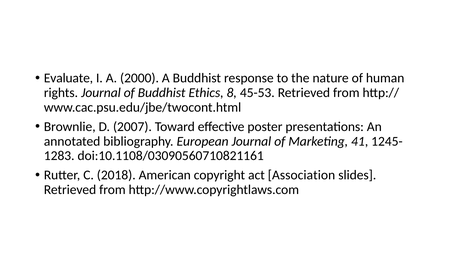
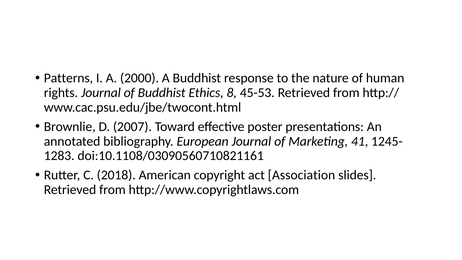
Evaluate: Evaluate -> Patterns (68, 78)
